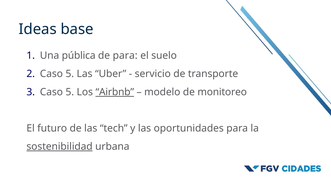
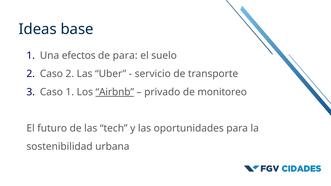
pública: pública -> efectos (79, 56)
2 Caso 5: 5 -> 2 (70, 74)
5: 5 -> 1 (70, 92)
modelo: modelo -> privado (162, 92)
sostenibilidad underline: present -> none (60, 147)
